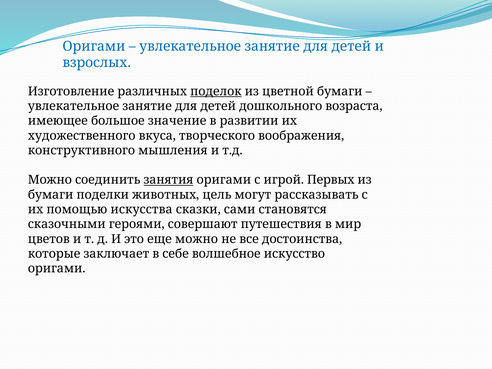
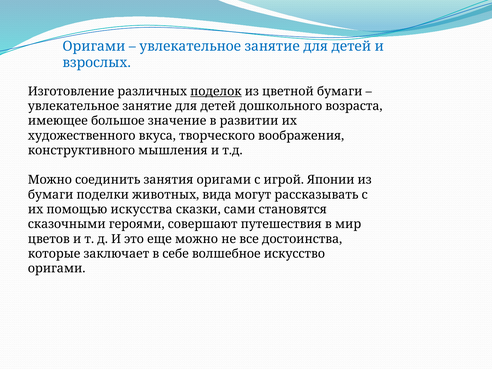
занятия underline: present -> none (168, 180)
Первых: Первых -> Японии (331, 180)
цель: цель -> вида (217, 195)
